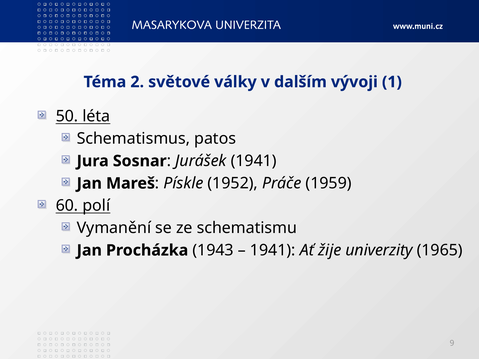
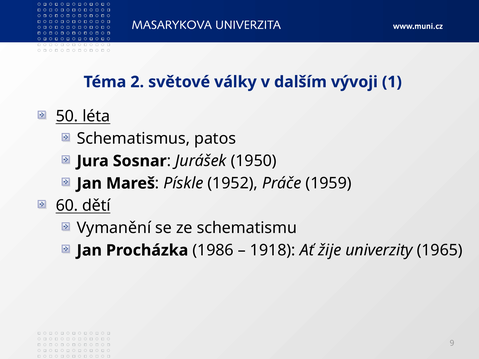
Jurášek 1941: 1941 -> 1950 (254, 161)
polí: polí -> dětí (96, 206)
1943: 1943 -> 1986 (213, 250)
1941: 1941 -> 1918 (273, 250)
